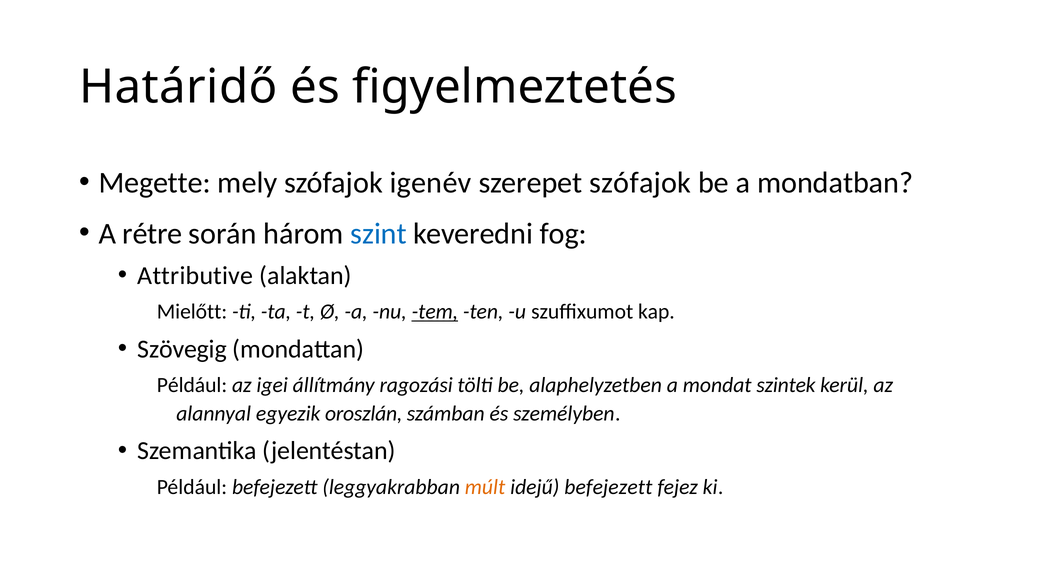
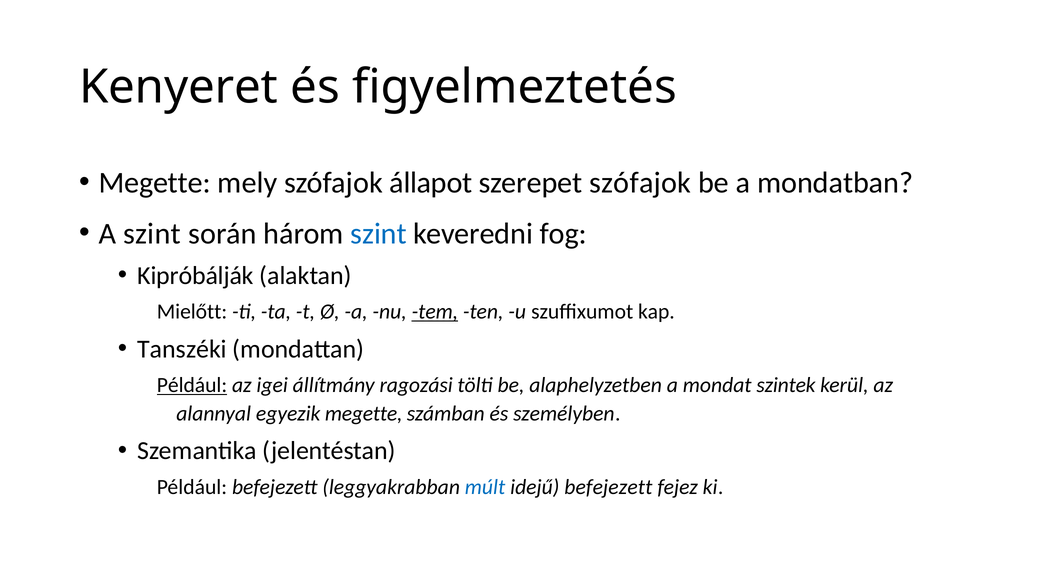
Határidő: Határidő -> Kenyeret (179, 87)
igenév: igenév -> állapot (431, 183)
A rétre: rétre -> szint (152, 234)
Attributive: Attributive -> Kipróbálják (195, 276)
Szövegig: Szövegig -> Tanszéki (182, 349)
Például underline: none -> present (192, 385)
egyezik oroszlán: oroszlán -> megette (364, 414)
múlt colour: orange -> blue (485, 487)
